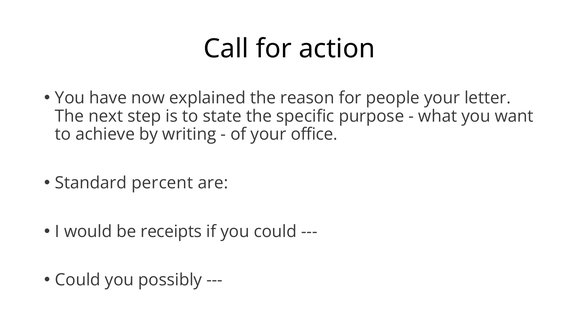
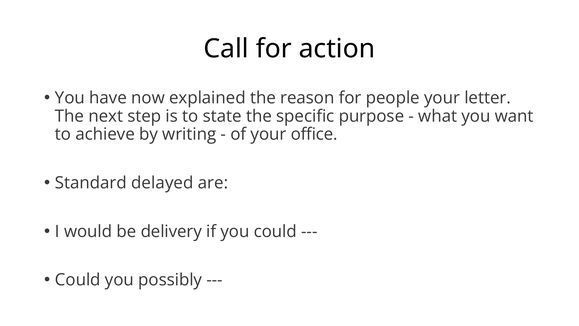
percent: percent -> delayed (162, 183)
receipts: receipts -> delivery (171, 231)
